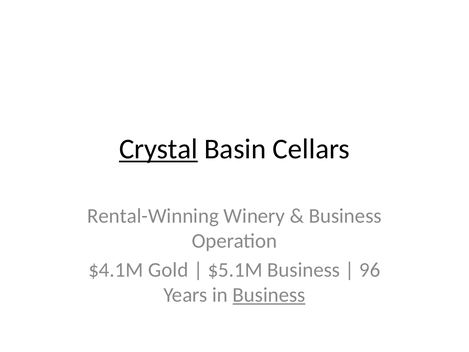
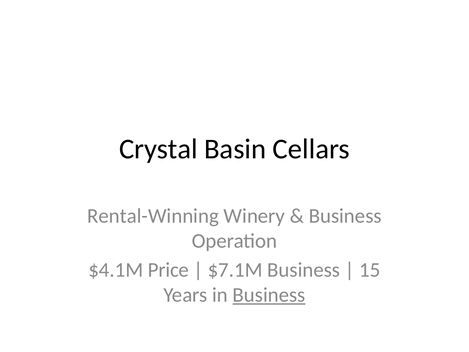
Crystal underline: present -> none (158, 149)
Gold: Gold -> Price (168, 270)
$5.1M: $5.1M -> $7.1M (235, 270)
96: 96 -> 15 (370, 270)
